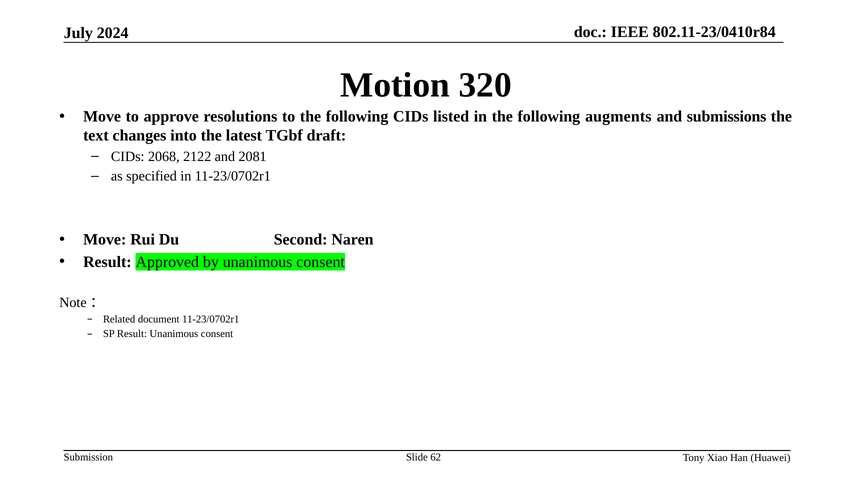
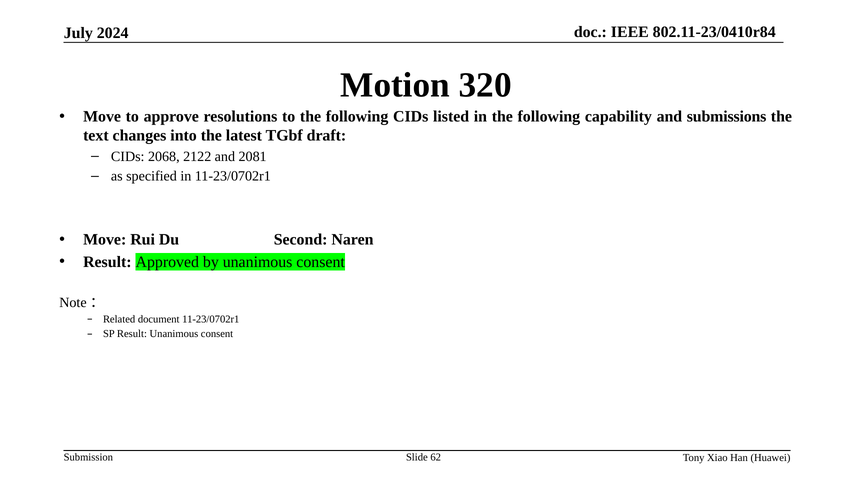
augments: augments -> capability (618, 117)
